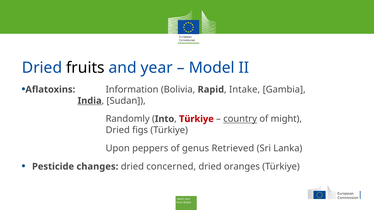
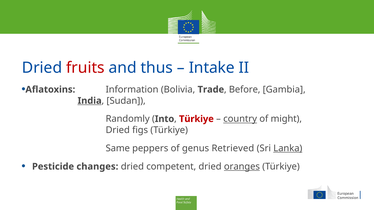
fruits colour: black -> red (85, 68)
year: year -> thus (157, 68)
Model: Model -> Intake (212, 68)
Rapid: Rapid -> Trade (211, 90)
Intake: Intake -> Before (245, 90)
Upon: Upon -> Same (118, 149)
Lanka underline: none -> present (288, 149)
concerned: concerned -> competent (171, 167)
oranges underline: none -> present (242, 167)
